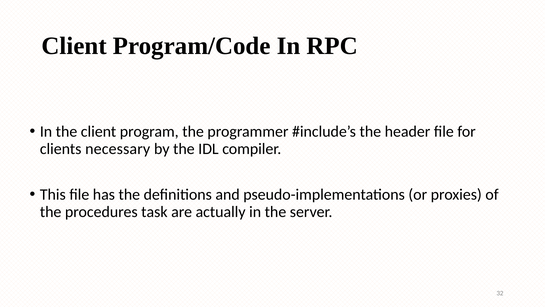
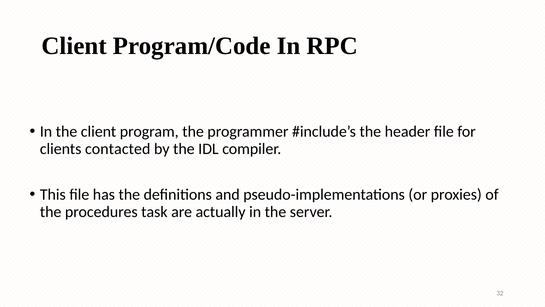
necessary: necessary -> contacted (118, 149)
